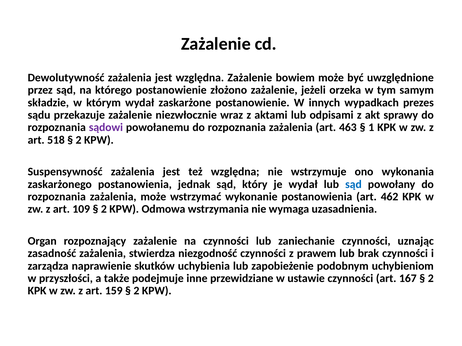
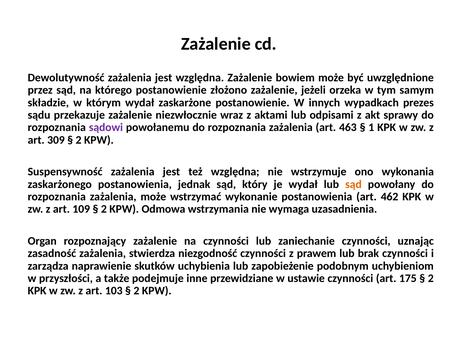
518: 518 -> 309 (56, 140)
sąd colour: blue -> orange (353, 185)
167: 167 -> 175 (408, 279)
159: 159 -> 103 (114, 291)
